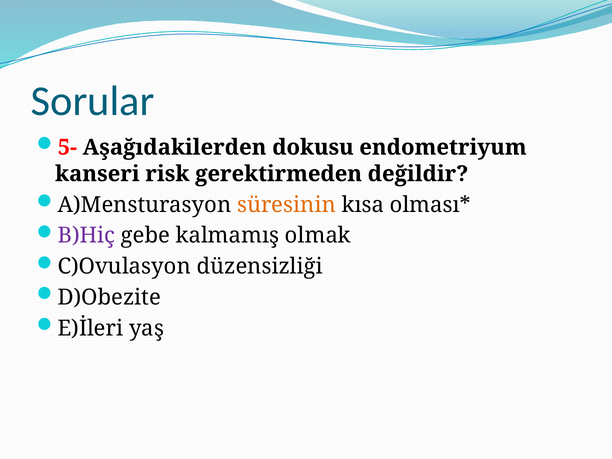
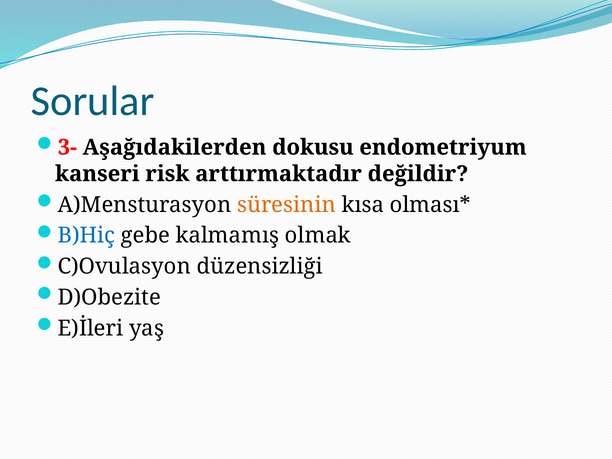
5-: 5- -> 3- (67, 147)
gerektirmeden: gerektirmeden -> arttırmaktadır (279, 174)
B)Hiç colour: purple -> blue (86, 236)
